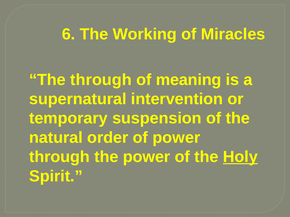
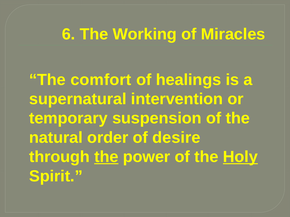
The through: through -> comfort (101, 80)
meaning: meaning -> healings (189, 80)
of power: power -> desire (176, 138)
the underline: none -> present (106, 157)
